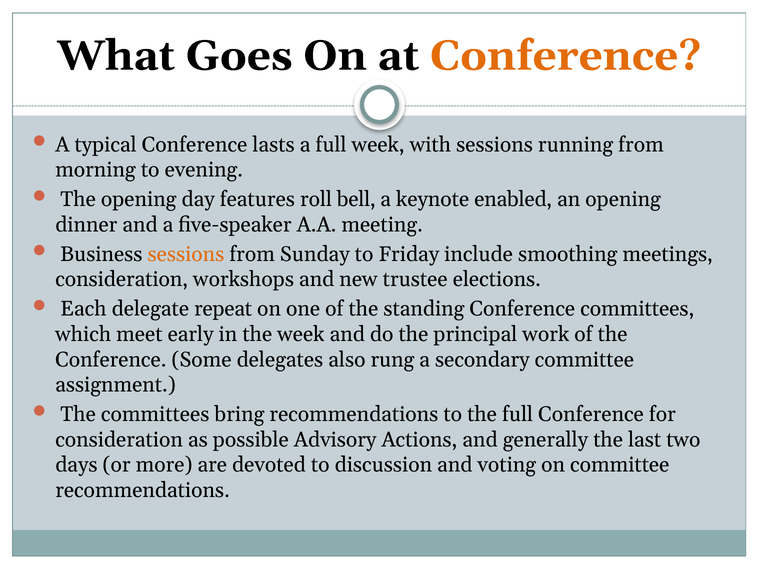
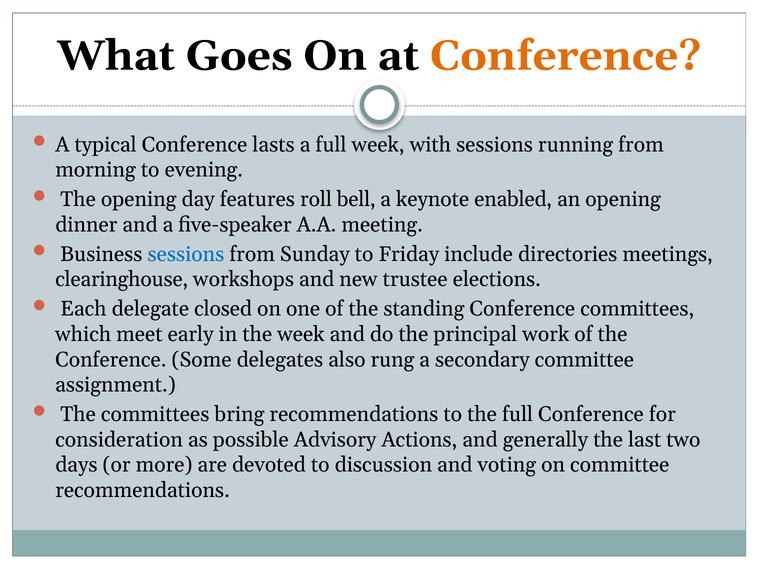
sessions colour: orange -> blue (186, 254)
smoothing: smoothing -> directories (568, 254)
consideration: consideration -> clearinghouse (122, 280)
repeat: repeat -> closed (223, 309)
